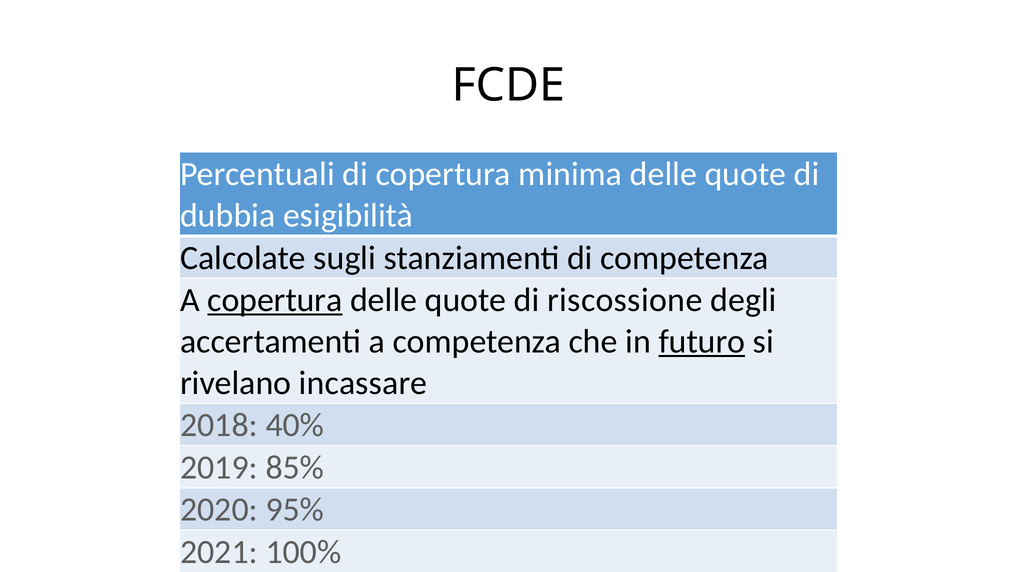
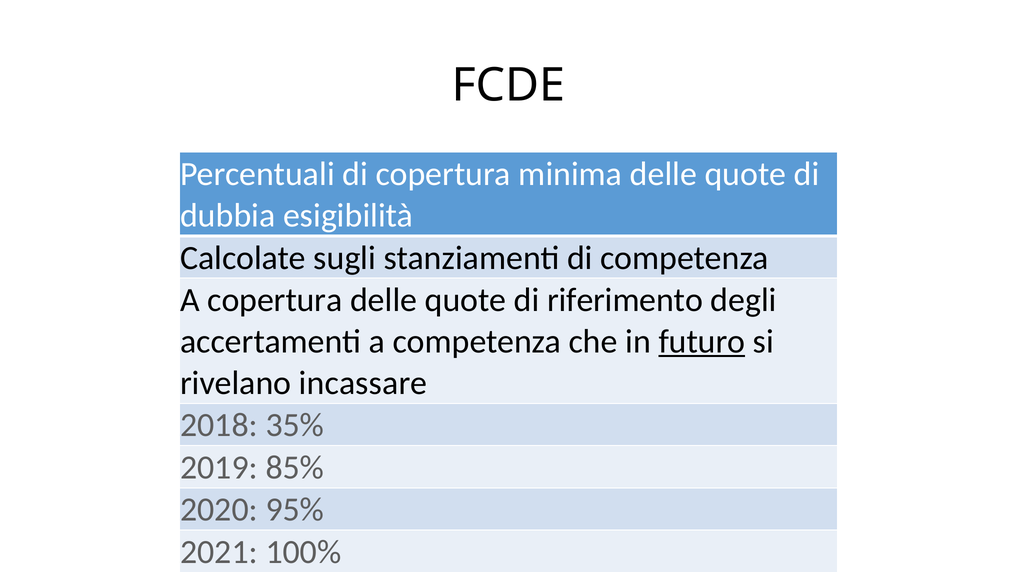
copertura underline: present -> none (275, 300)
riscossione: riscossione -> riferimento (625, 300)
40%: 40% -> 35% (295, 425)
